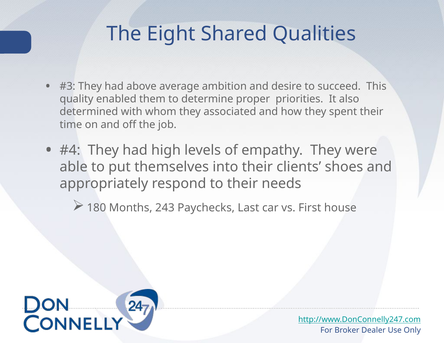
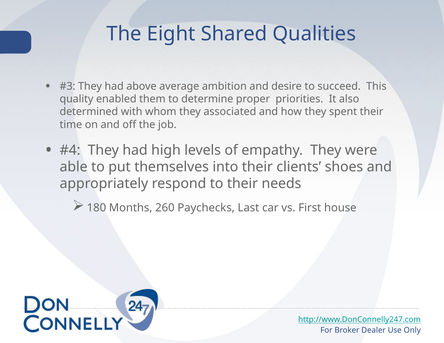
243: 243 -> 260 (165, 208)
